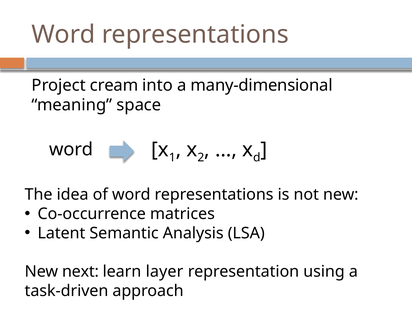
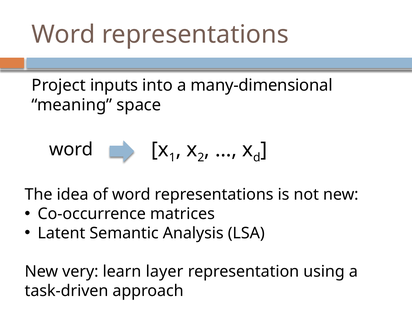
cream: cream -> inputs (114, 85)
next: next -> very (80, 272)
